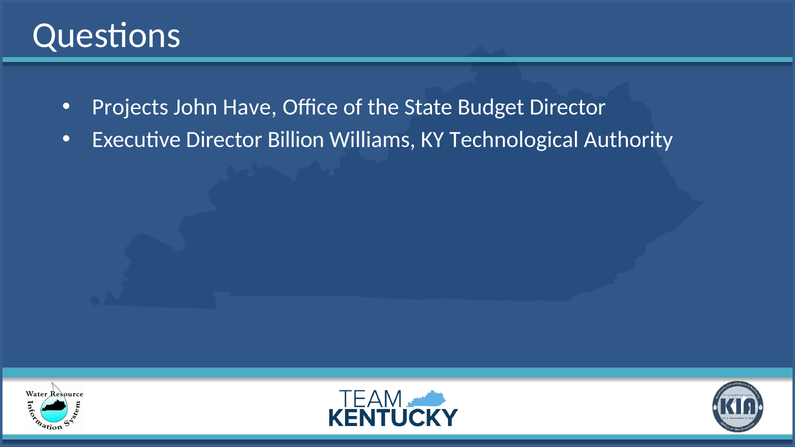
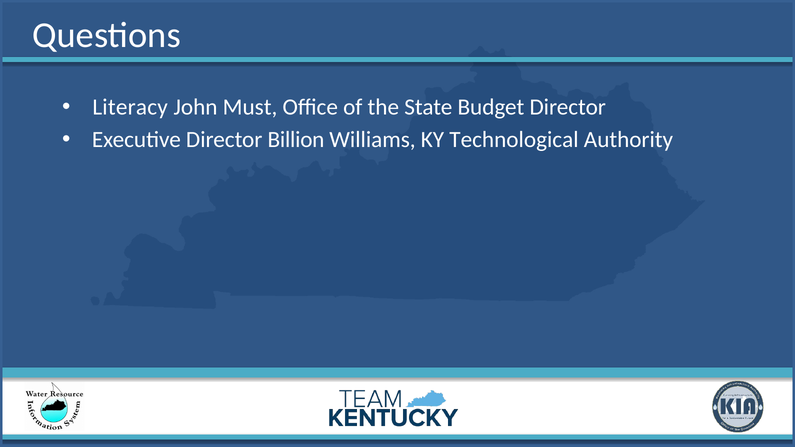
Projects: Projects -> Literacy (130, 107)
Have: Have -> Must (250, 107)
